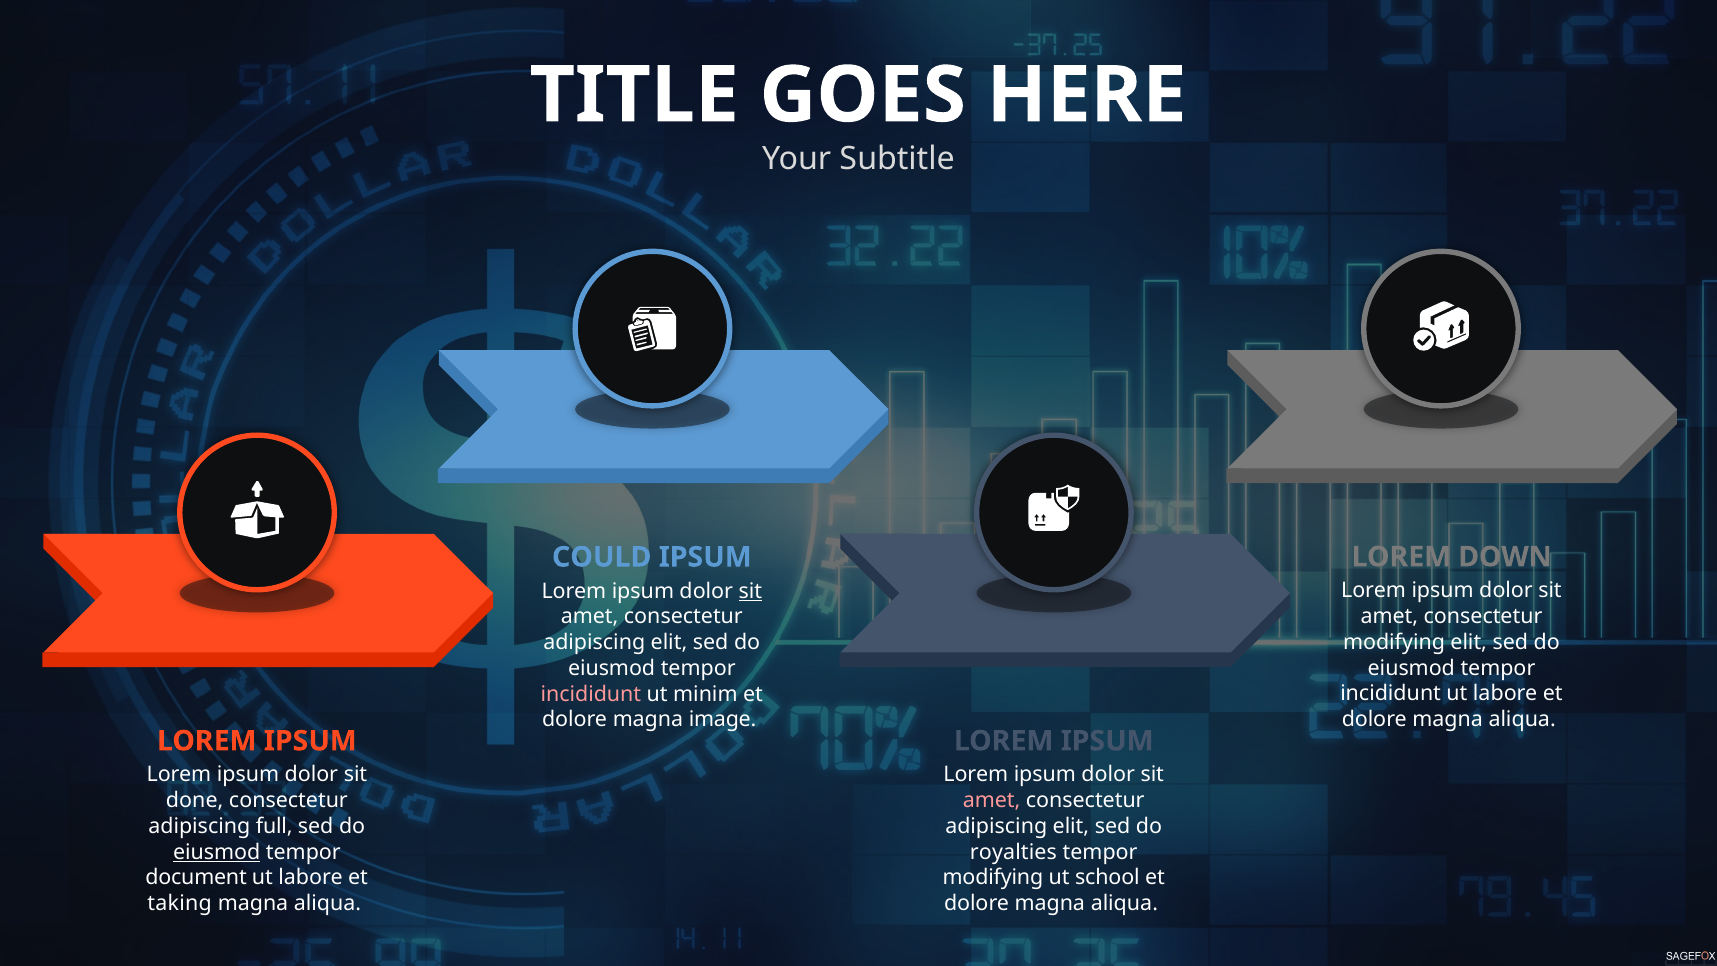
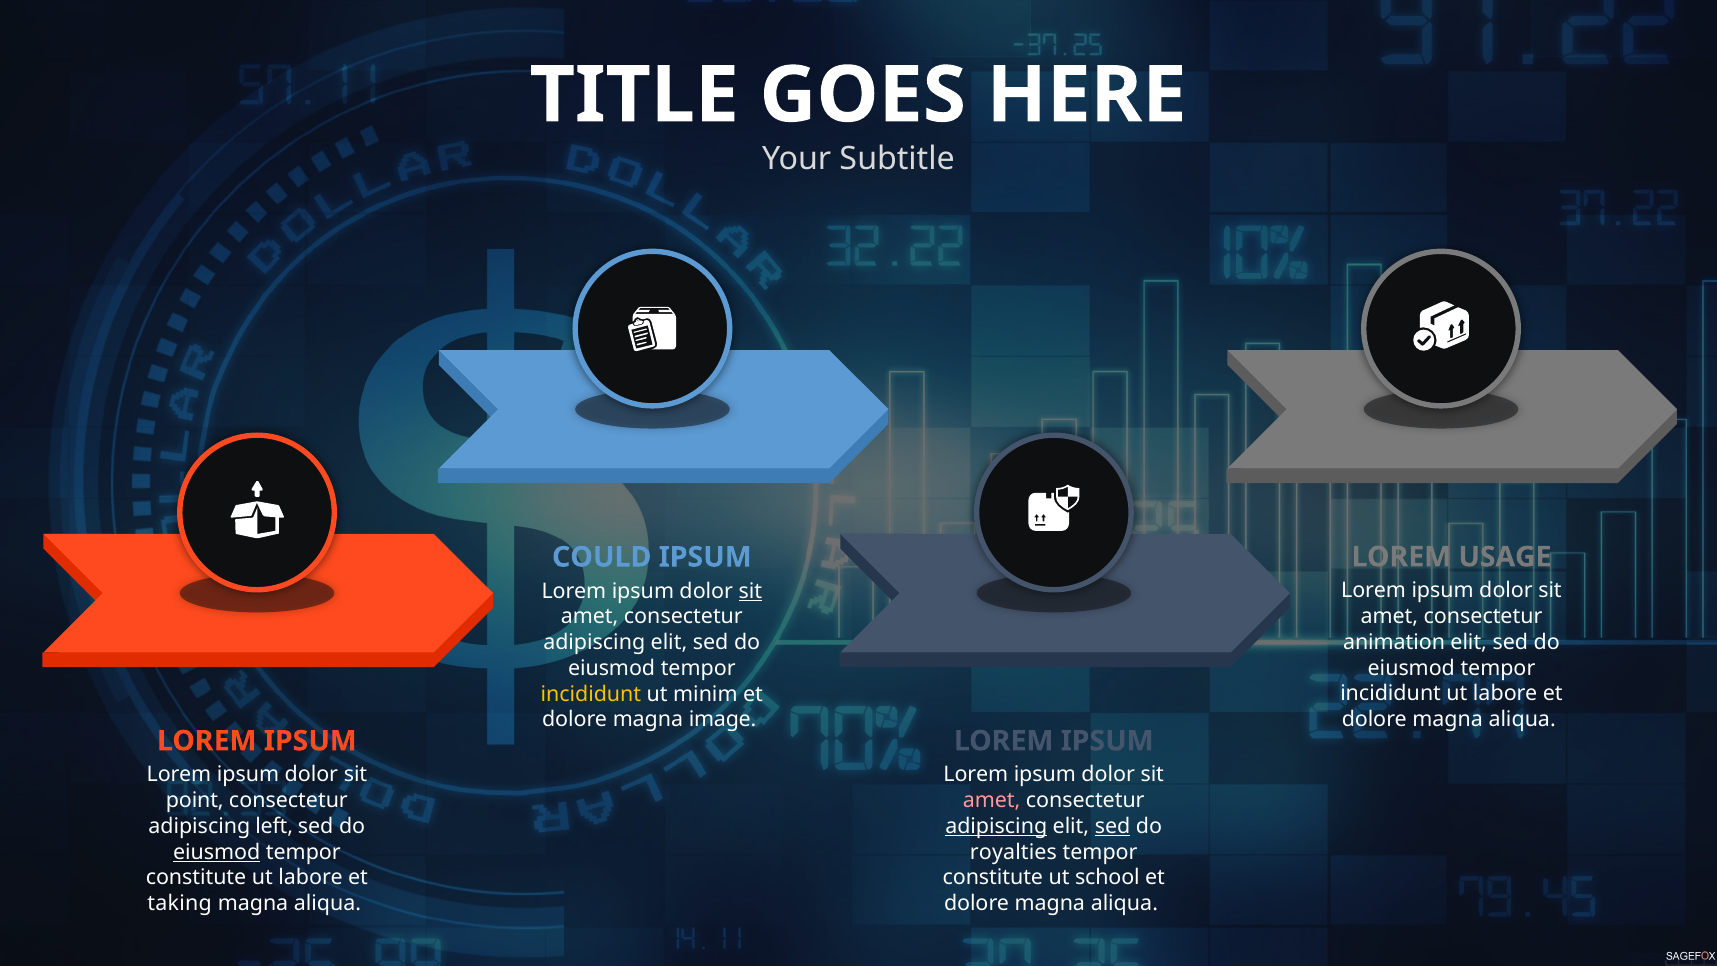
DOWN: DOWN -> USAGE (1505, 557)
modifying: modifying -> animation (1394, 642)
incididunt colour: pink -> yellow (591, 694)
done: done -> point (195, 800)
full: full -> left (274, 826)
adipiscing underline: none -> present (996, 826)
sed underline: none -> present (1113, 826)
document: document -> constitute (196, 878)
modifying: modifying -> constitute (993, 878)
